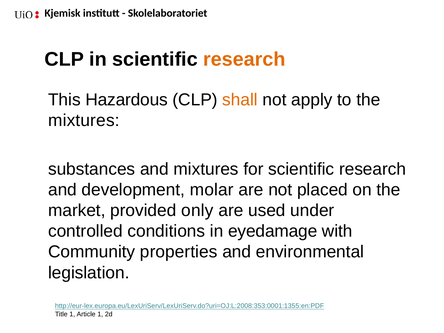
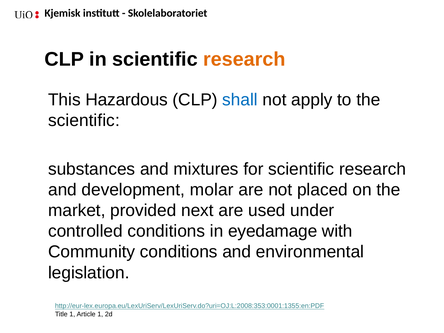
shall colour: orange -> blue (240, 100)
mixtures: mixtures -> scientific (84, 121)
only: only -> next (197, 210)
Community properties: properties -> conditions (179, 252)
